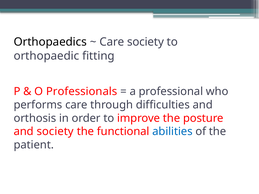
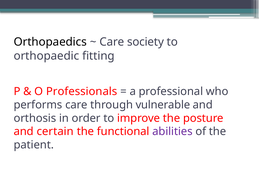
difficulties: difficulties -> vulnerable (163, 105)
and society: society -> certain (55, 132)
abilities colour: blue -> purple (172, 132)
